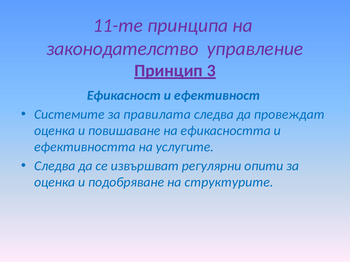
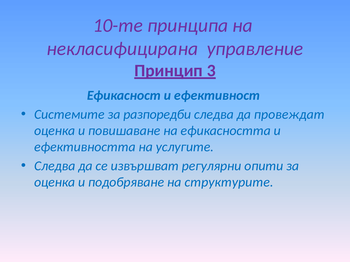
11-те: 11-те -> 10-те (118, 25)
законодателство: законодателство -> некласифицирана (122, 49)
правилата: правилата -> разпоредби (157, 115)
